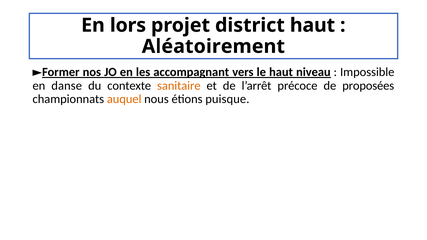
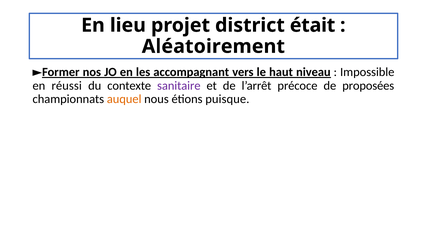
lors: lors -> lieu (128, 25)
district haut: haut -> était (313, 25)
danse: danse -> réussi (67, 86)
sanitaire colour: orange -> purple (179, 86)
